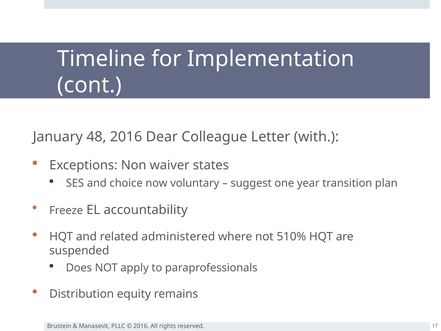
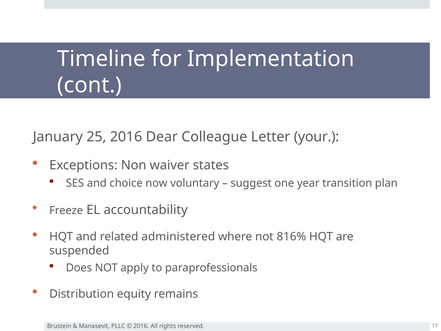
48: 48 -> 25 (96, 137)
with: with -> your (316, 137)
510%: 510% -> 816% (291, 237)
